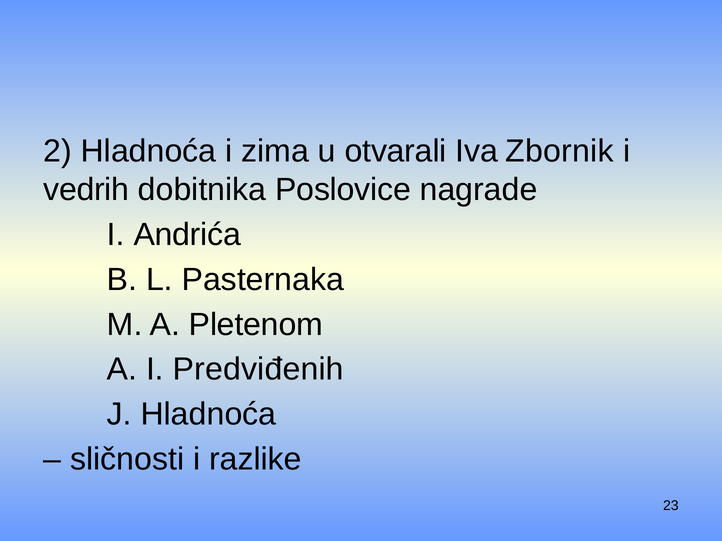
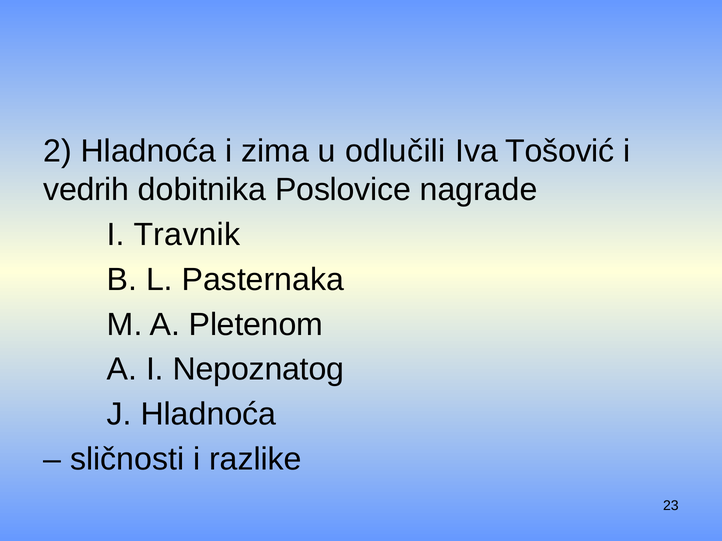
otvarali: otvarali -> odlučili (395, 151)
Zbornik: Zbornik -> Tošović (560, 151)
Andrića: Andrića -> Travnik (187, 235)
Predviđenih: Predviđenih -> Nepoznatog (258, 370)
